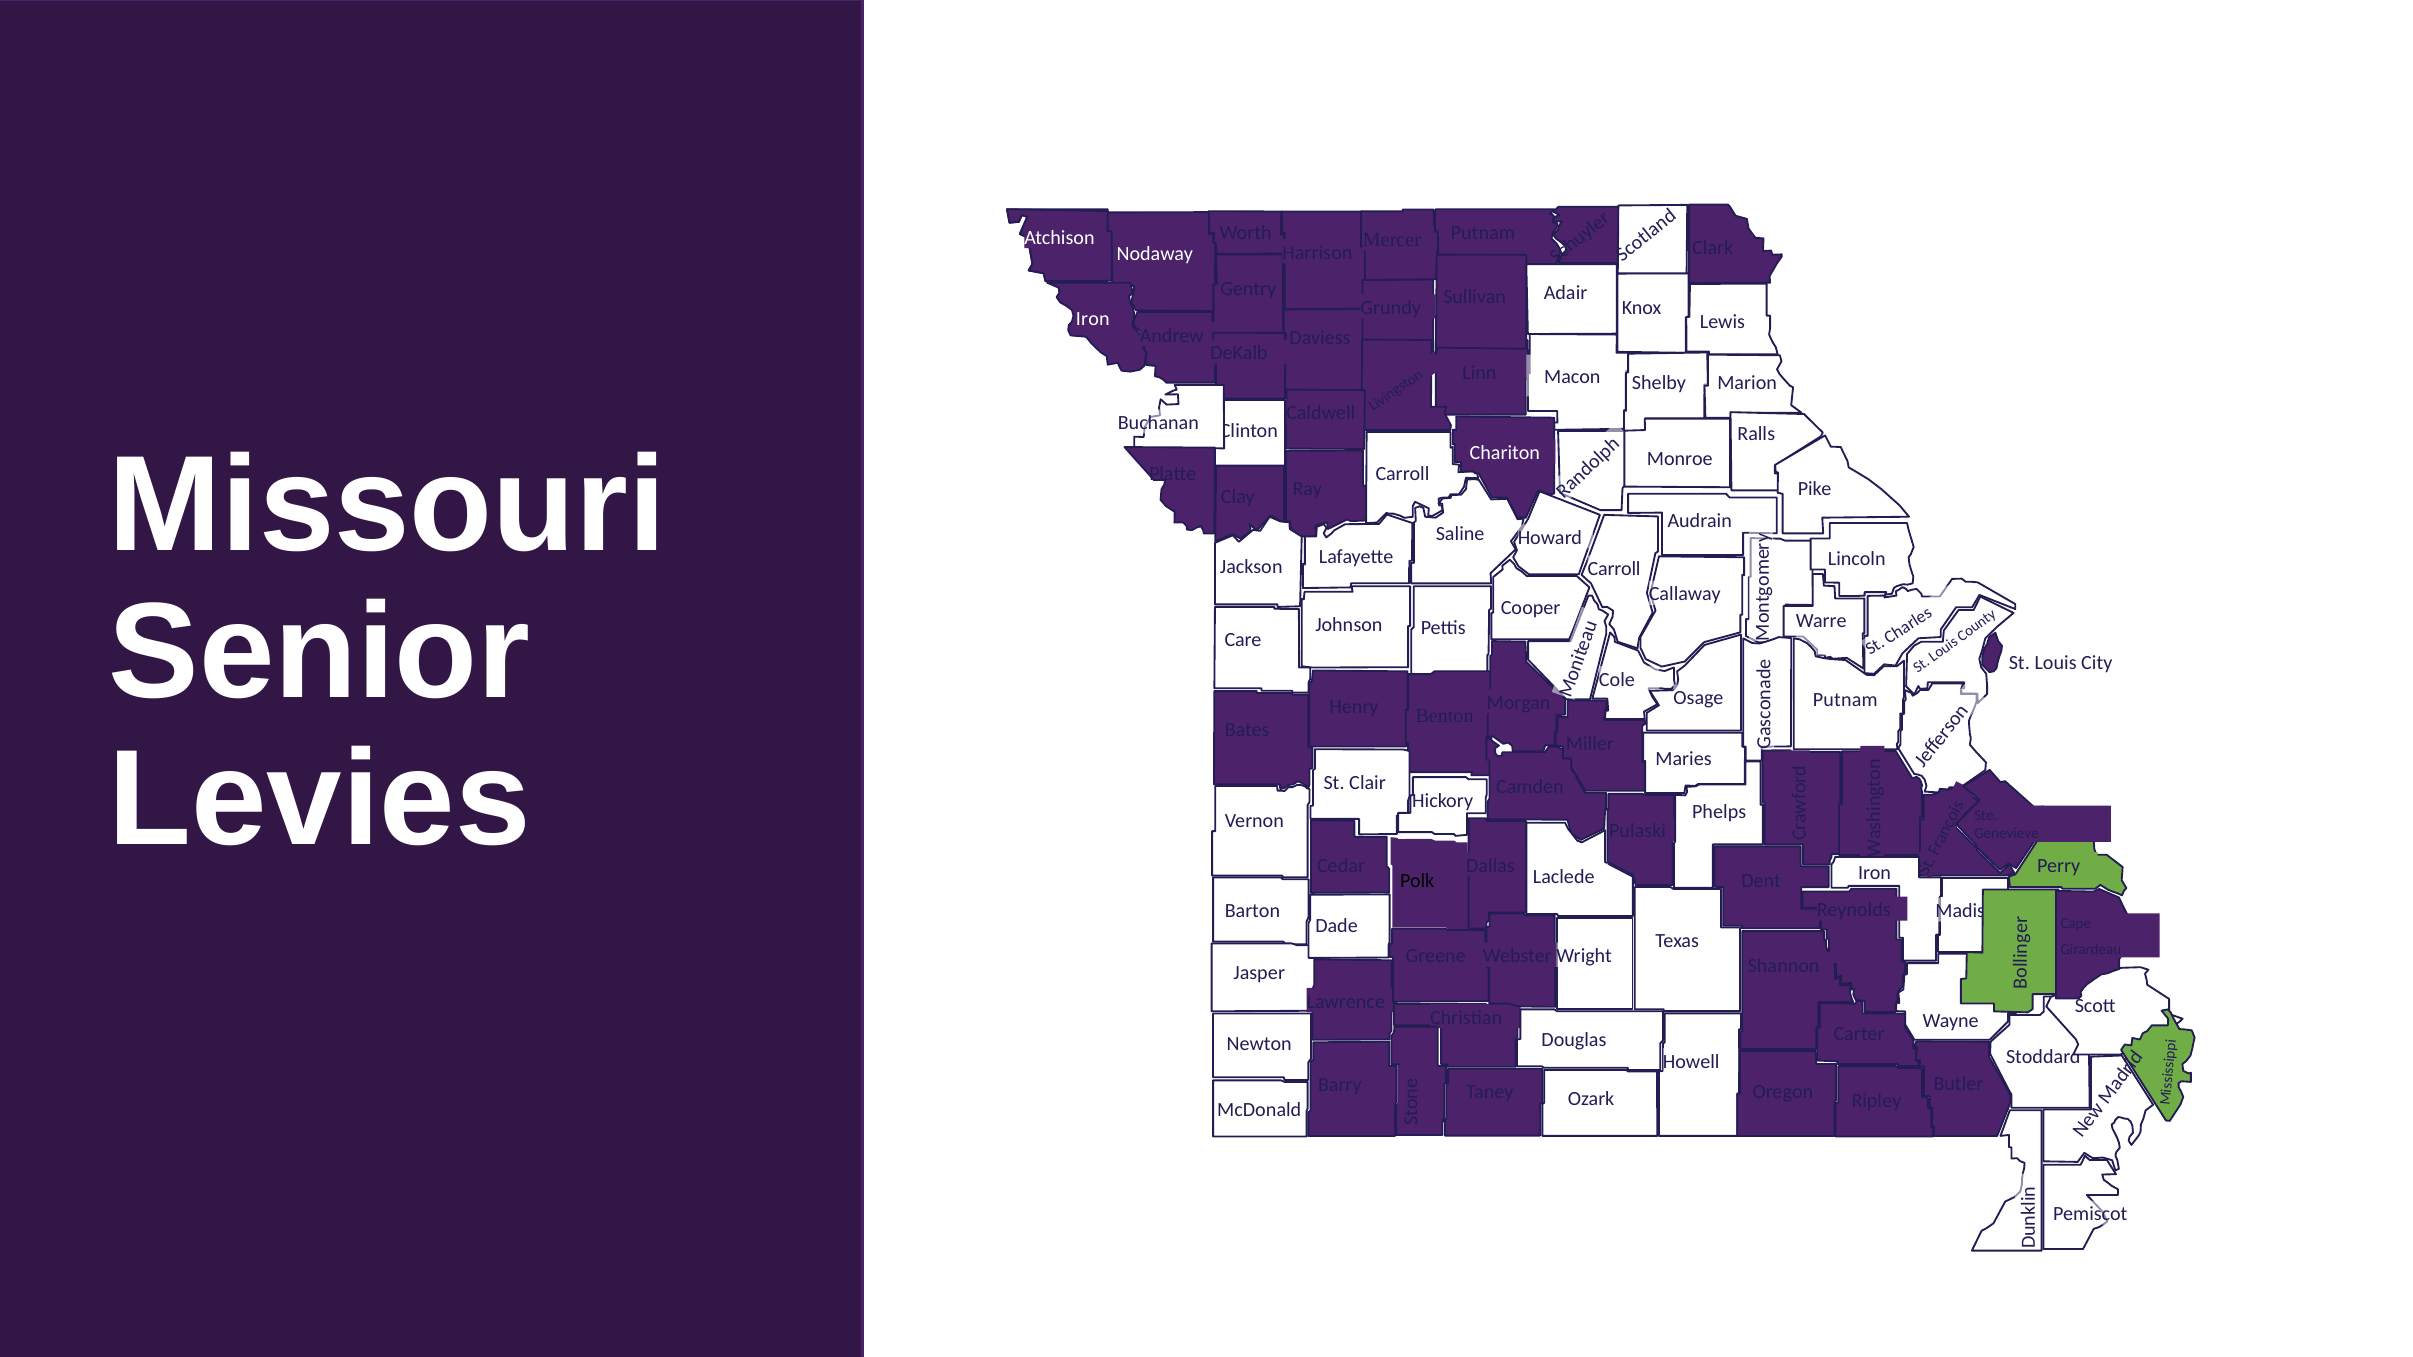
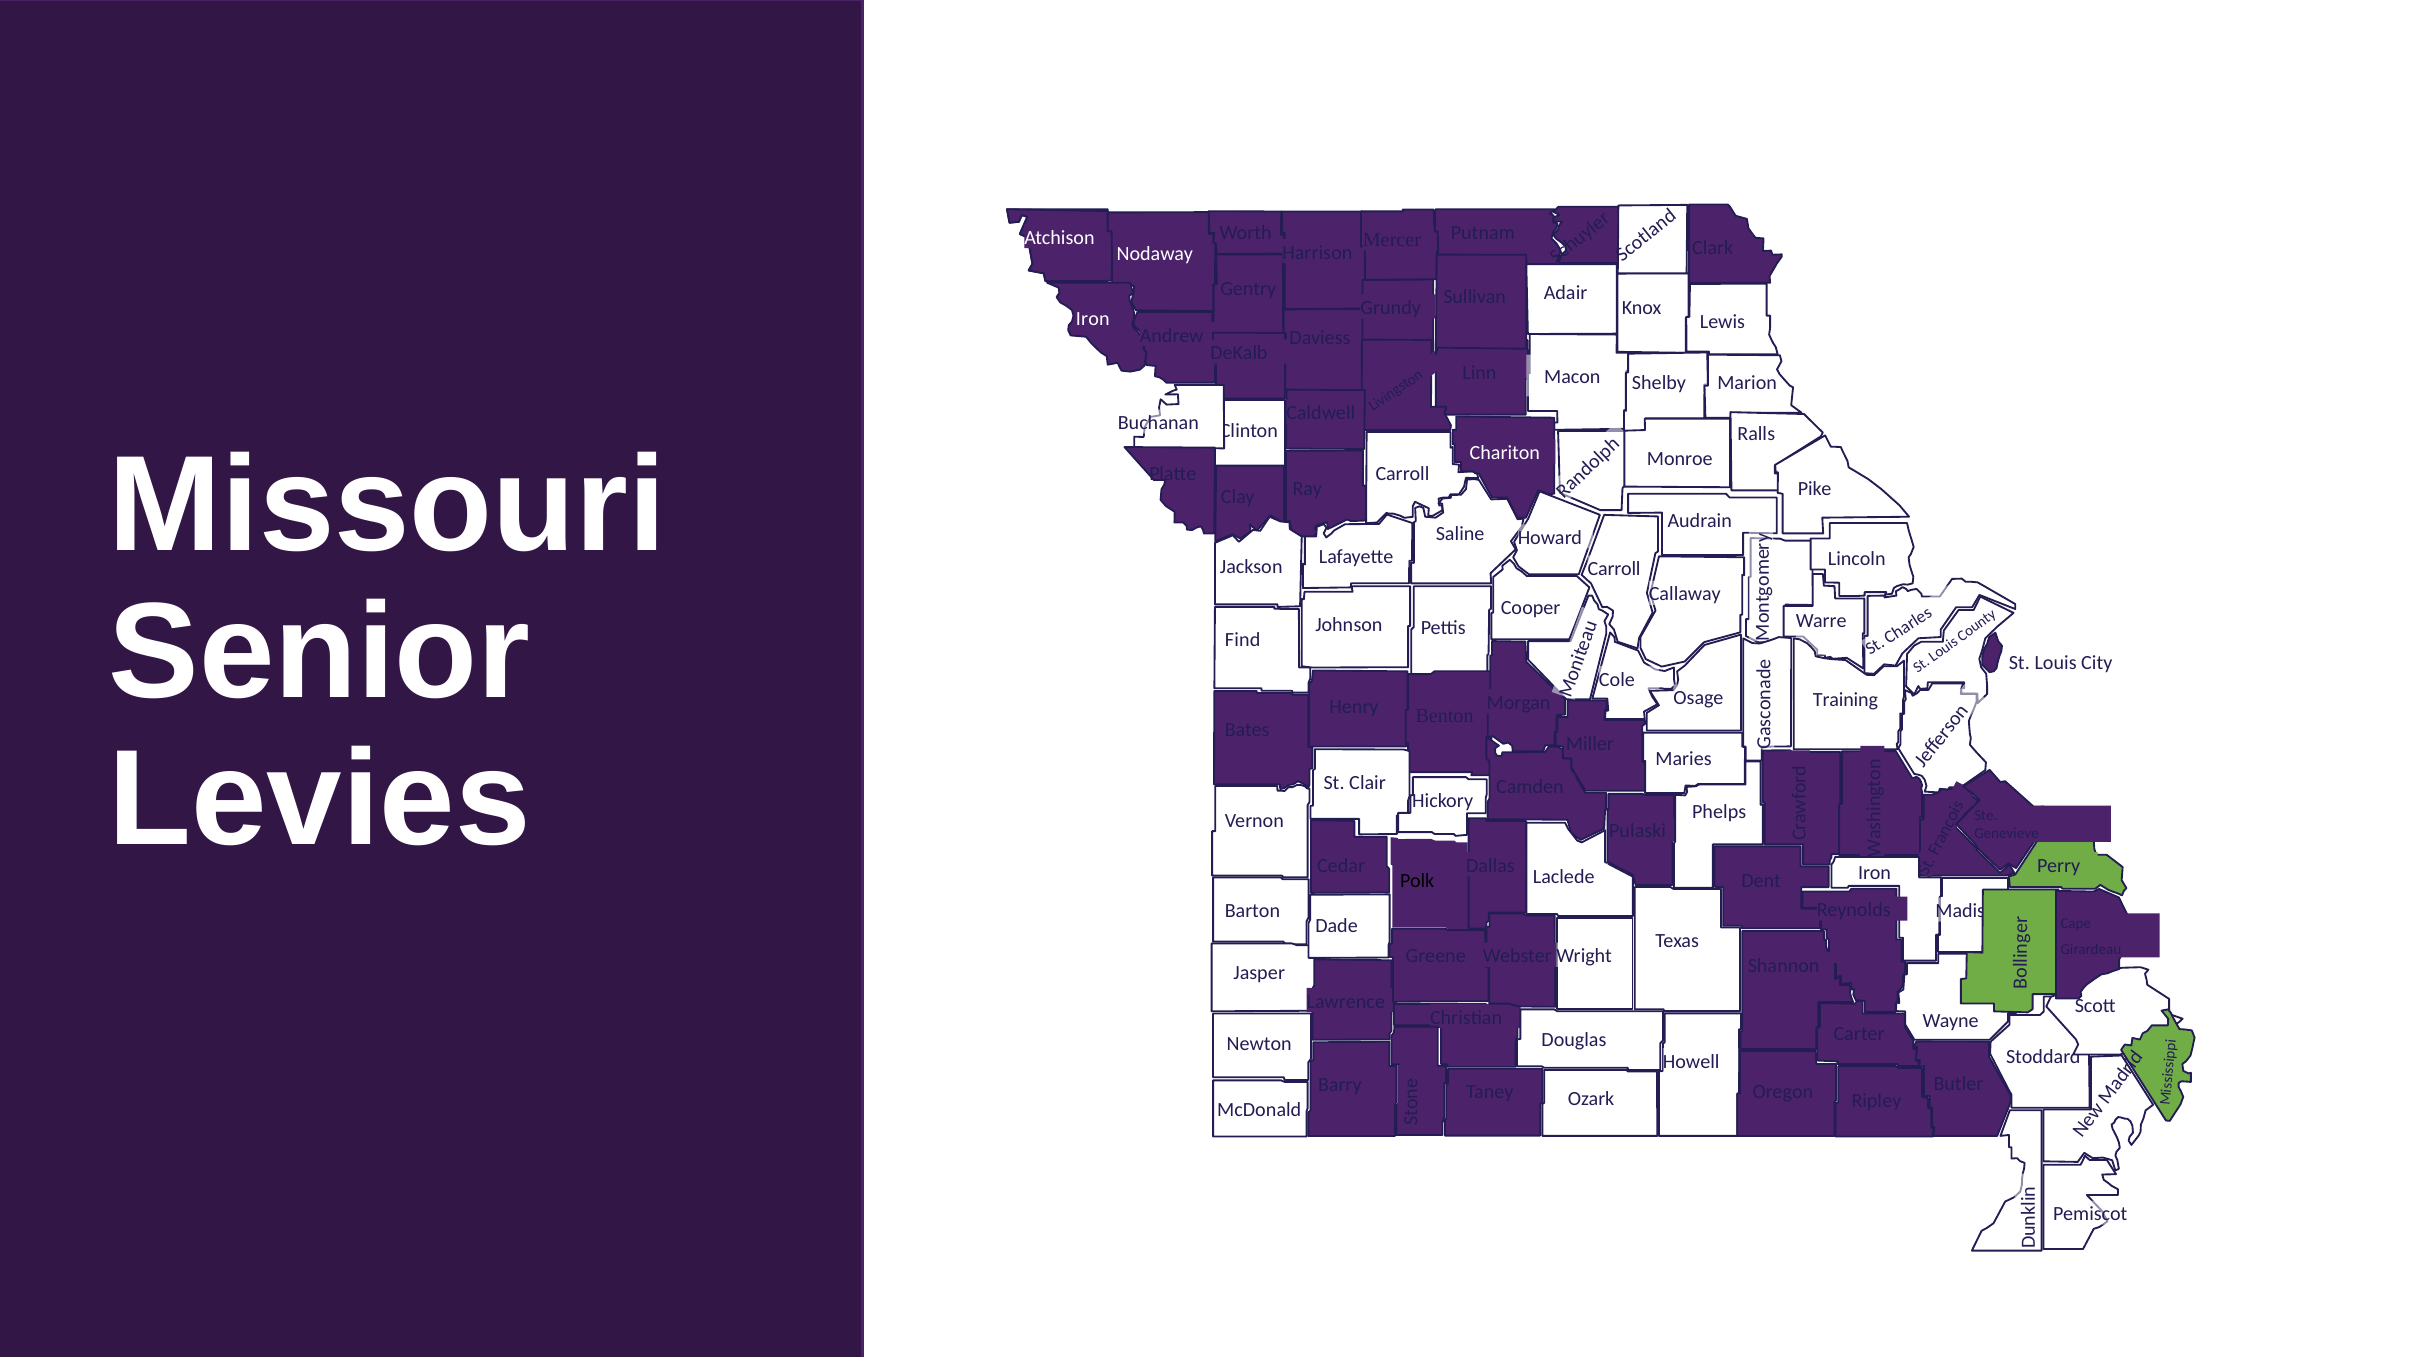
Care: Care -> Find (1243, 640)
Putnam: Putnam -> Training (1845, 700)
